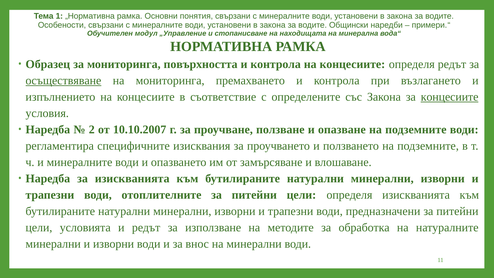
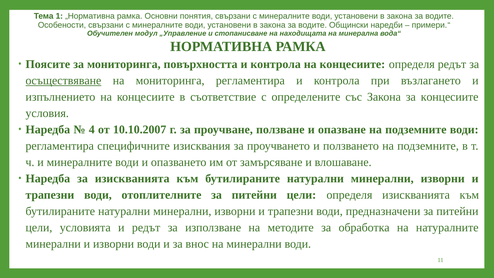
Образец: Образец -> Поясите (48, 64)
мониторинга премахването: премахването -> регламентира (250, 81)
концесиите underline: present -> none (450, 97)
2: 2 -> 4 (92, 130)
